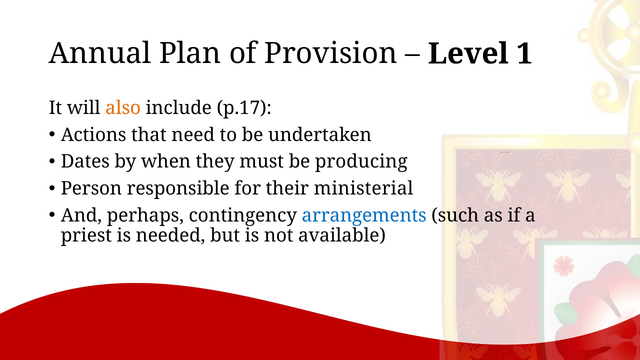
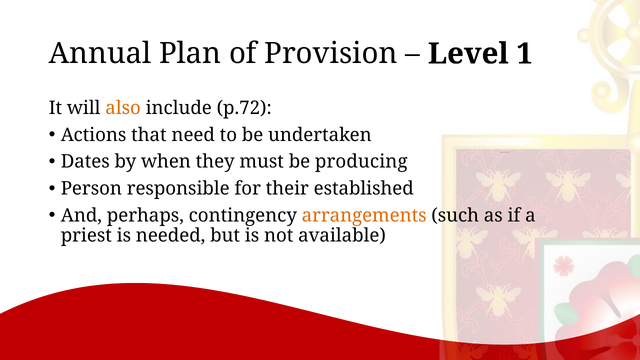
p.17: p.17 -> p.72 (244, 108)
ministerial: ministerial -> established (364, 189)
arrangements colour: blue -> orange (364, 215)
